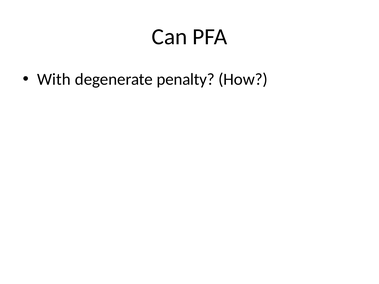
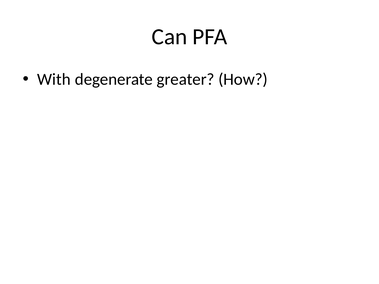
penalty: penalty -> greater (186, 80)
